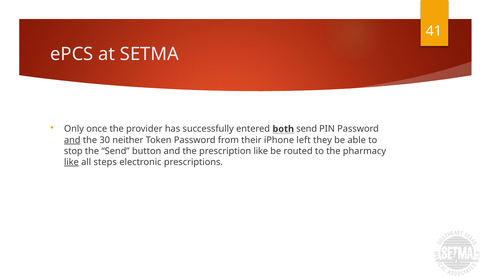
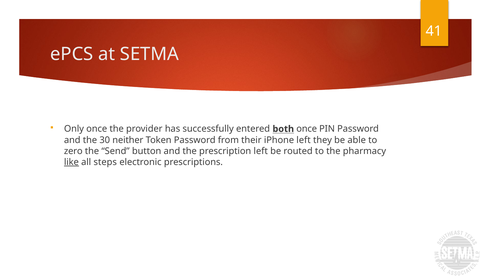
both send: send -> once (307, 129)
and underline: present -> none (72, 140)
stop: stop -> zero (73, 151)
prescription like: like -> left (261, 151)
